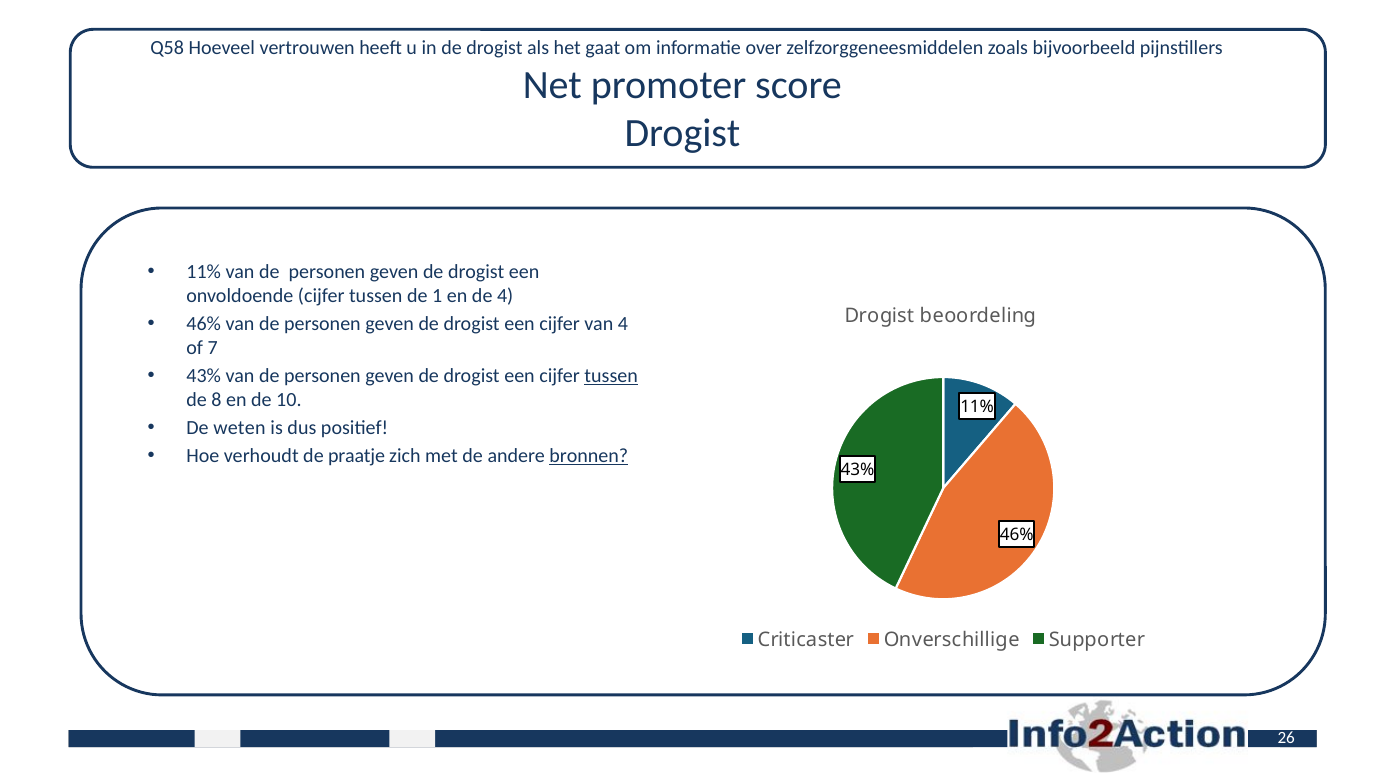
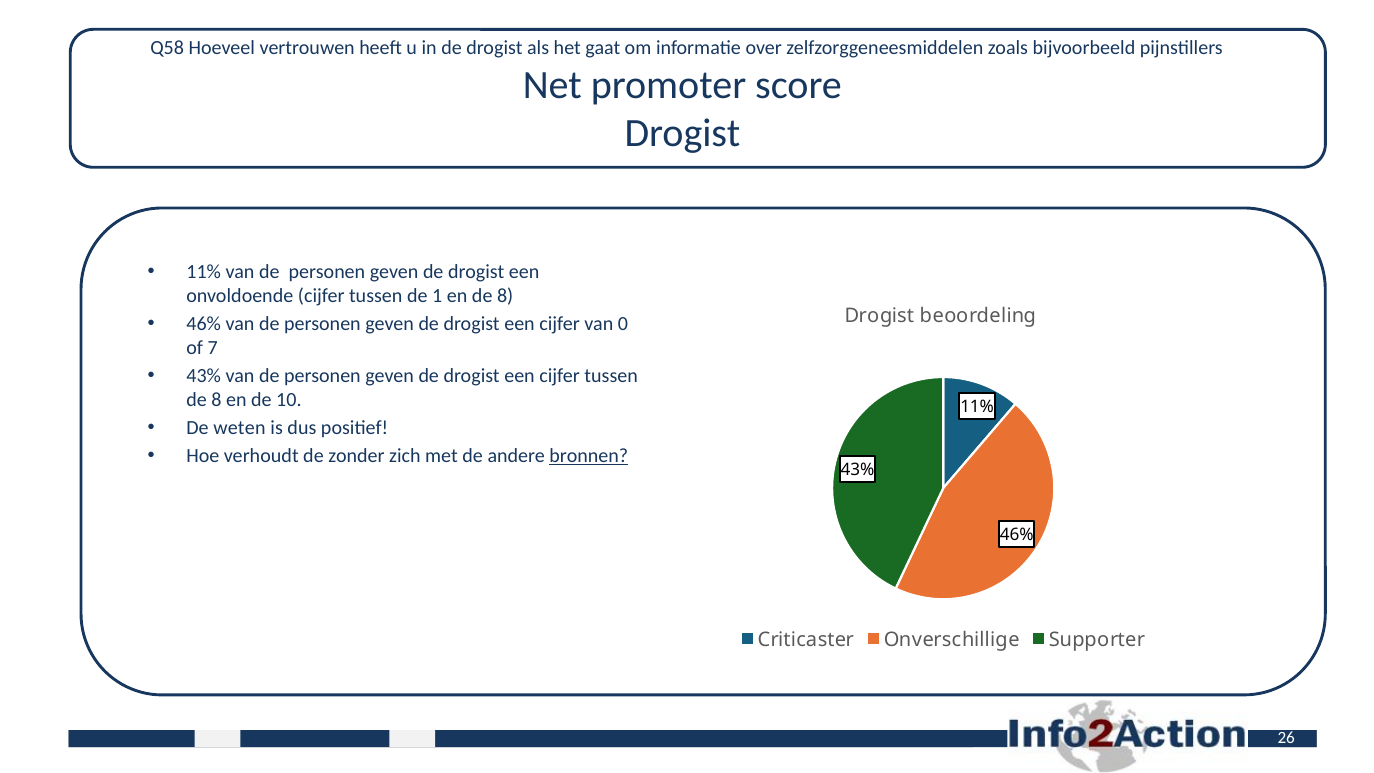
en de 4: 4 -> 8 (505, 296)
van 4: 4 -> 0 (623, 324)
tussen underline: present -> none (611, 376)
praatje: praatje -> zonder (356, 456)
